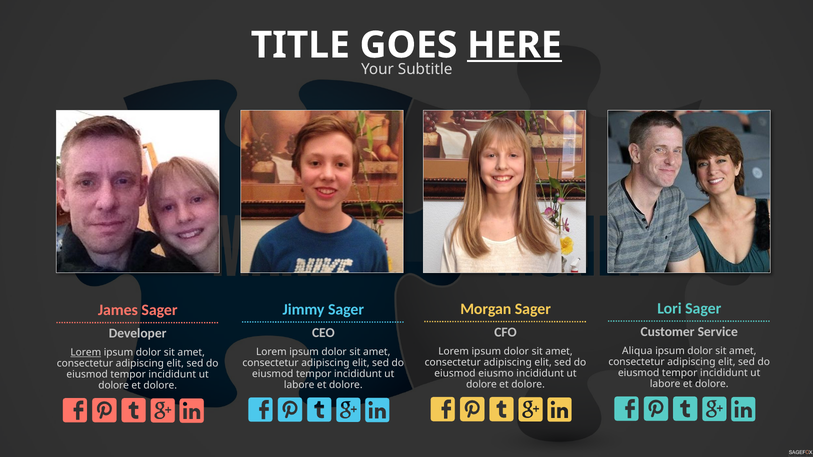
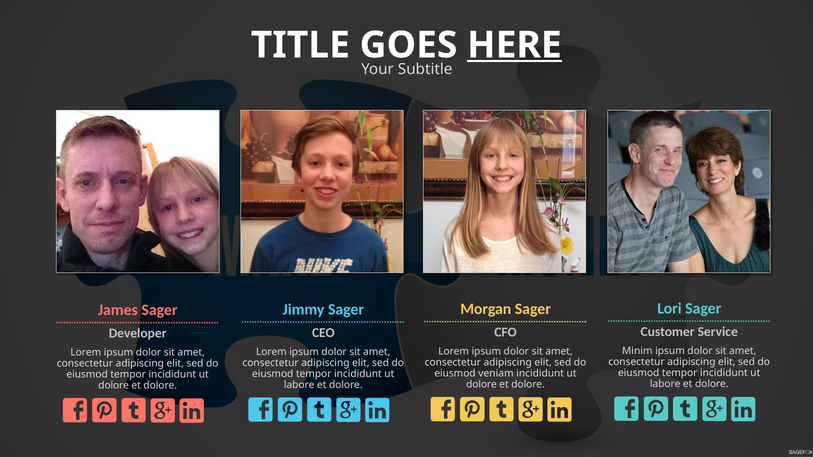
Aliqua: Aliqua -> Minim (637, 351)
Lorem underline: present -> none (86, 353)
eiusmo: eiusmo -> veniam (496, 374)
